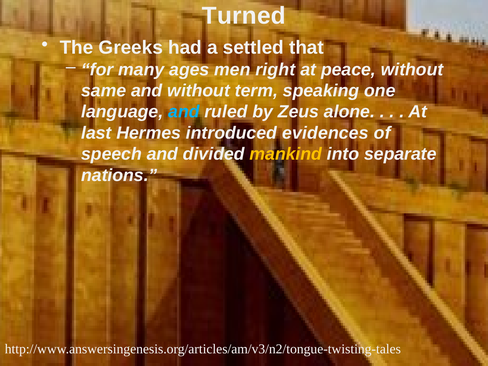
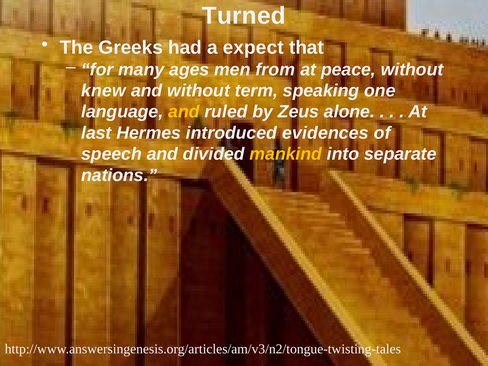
settled: settled -> expect (253, 48)
right: right -> from (275, 70)
same: same -> knew (104, 91)
and colour: light blue -> yellow (184, 112)
